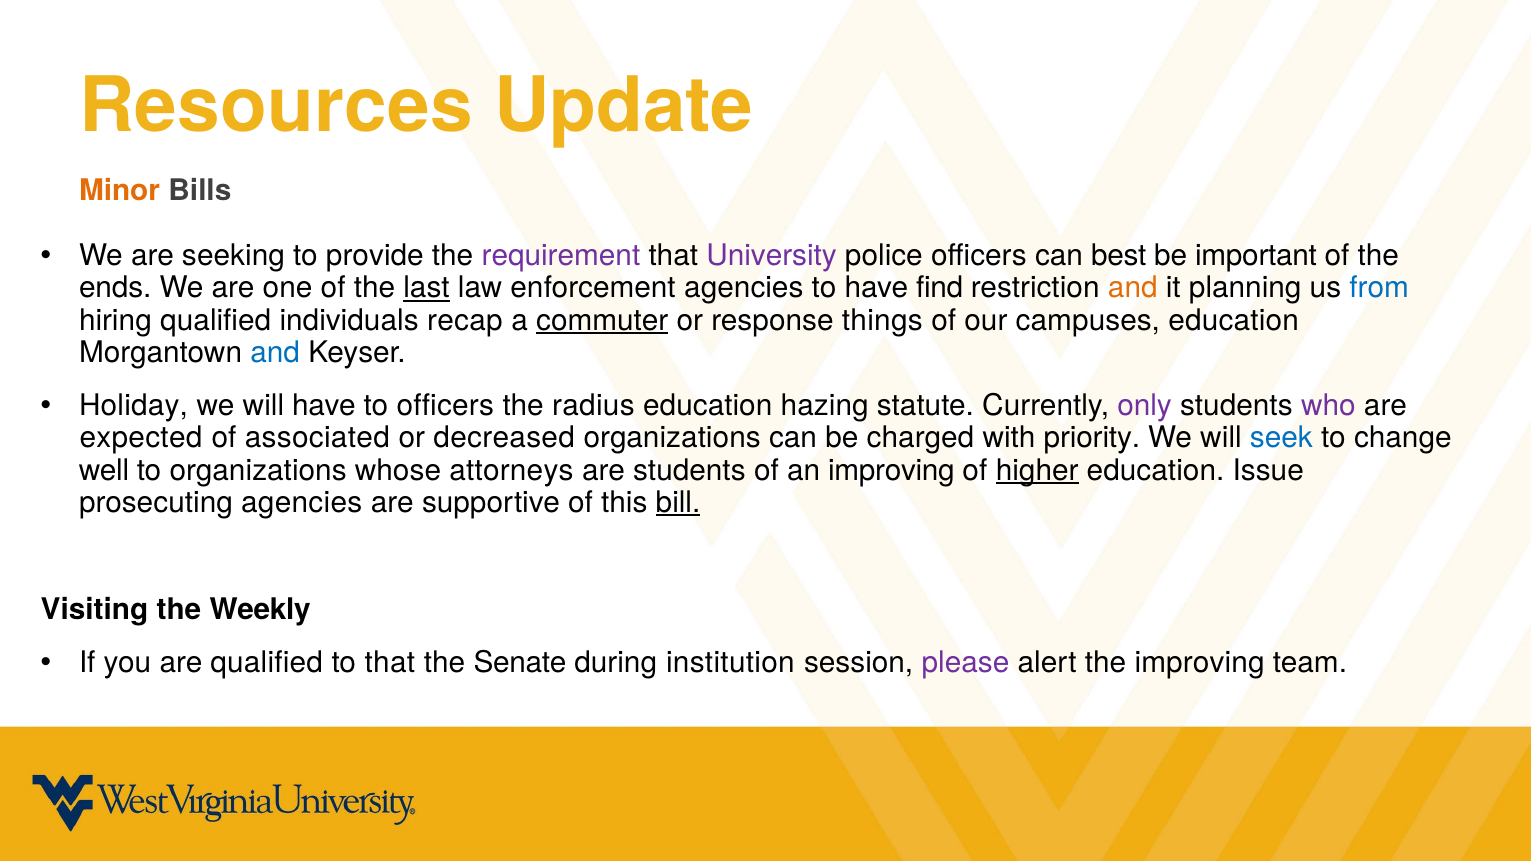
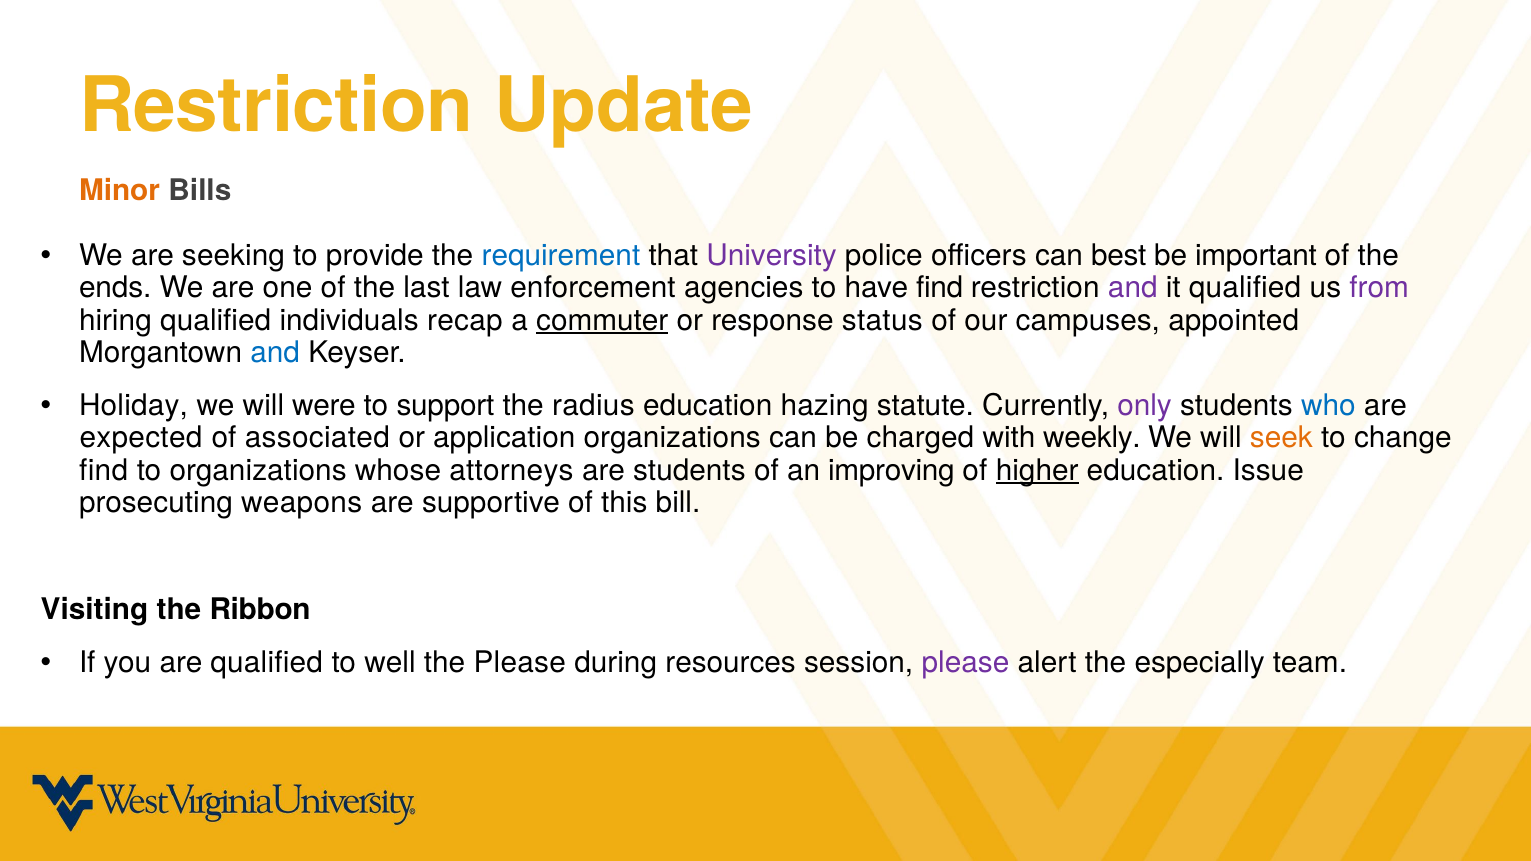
Resources: Resources -> Restriction (276, 106)
requirement colour: purple -> blue (561, 256)
last underline: present -> none (427, 288)
and colour: orange -> purple (1133, 288)
it planning: planning -> qualified (1245, 288)
from colour: blue -> purple (1379, 288)
things: things -> status (882, 320)
campuses education: education -> appointed (1234, 320)
will have: have -> were (324, 406)
to officers: officers -> support (445, 406)
who colour: purple -> blue (1328, 406)
decreased: decreased -> application (504, 438)
priority: priority -> weekly (1092, 438)
seek colour: blue -> orange (1281, 438)
well: well -> find (104, 470)
prosecuting agencies: agencies -> weapons (302, 503)
bill underline: present -> none (678, 503)
Weekly: Weekly -> Ribbon (260, 609)
to that: that -> well (390, 663)
the Senate: Senate -> Please (520, 663)
institution: institution -> resources (731, 663)
the improving: improving -> especially (1200, 663)
